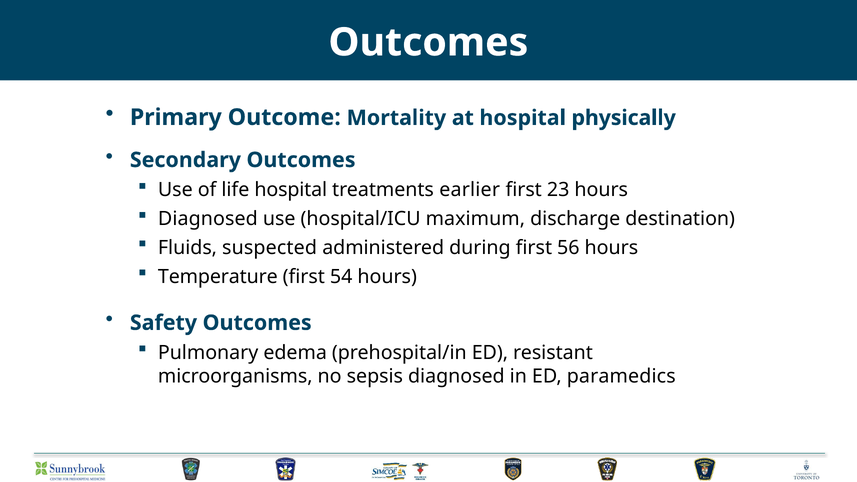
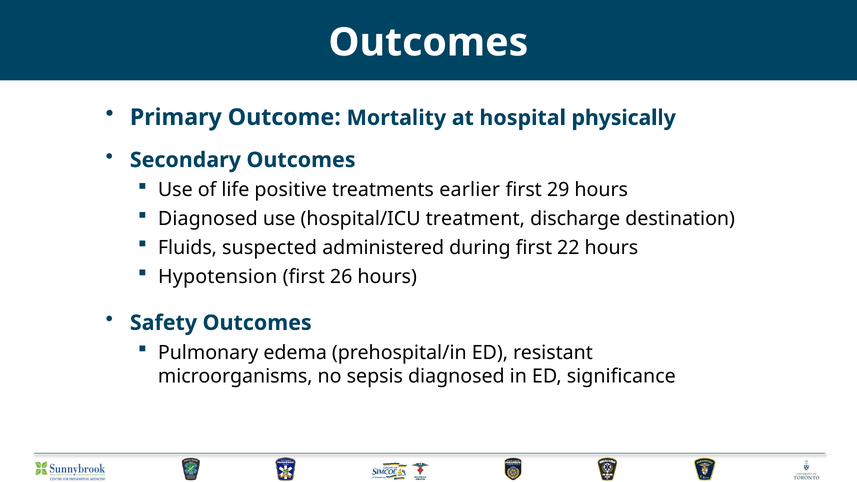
life hospital: hospital -> positive (291, 190)
23: 23 -> 29 (558, 190)
maximum: maximum -> treatment (475, 219)
56: 56 -> 22 (568, 248)
Temperature: Temperature -> Hypotension (218, 277)
54: 54 -> 26 (341, 277)
paramedics: paramedics -> significance (621, 376)
